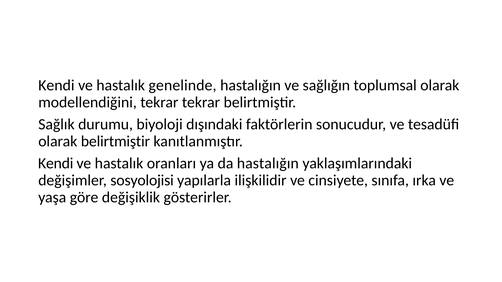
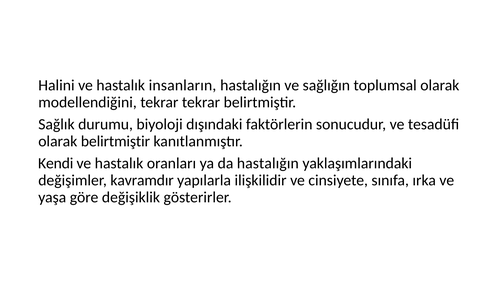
Kendi: Kendi -> Halini (56, 85)
genelinde: genelinde -> insanların (183, 85)
sosyolojisi: sosyolojisi -> kavramdır (142, 181)
